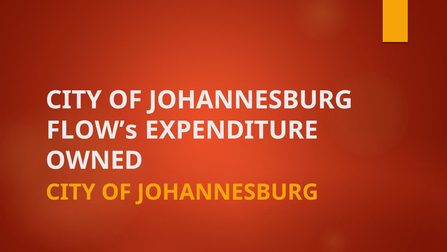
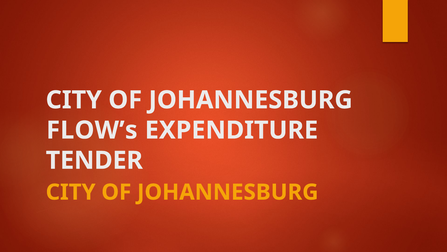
OWNED: OWNED -> TENDER (94, 160)
